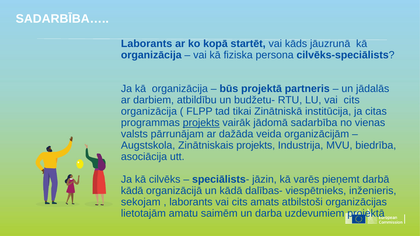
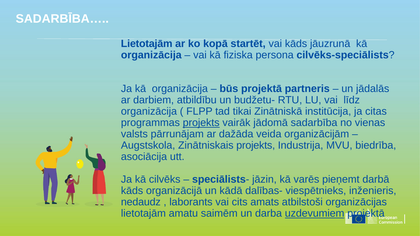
Laborants: Laborants -> Lietotajām (147, 44)
LU vai cits: cits -> līdz (352, 100)
kādā: kādā -> kāds (132, 191)
sekojam: sekojam -> nedaudz (141, 202)
uzdevumiem underline: none -> present (315, 214)
